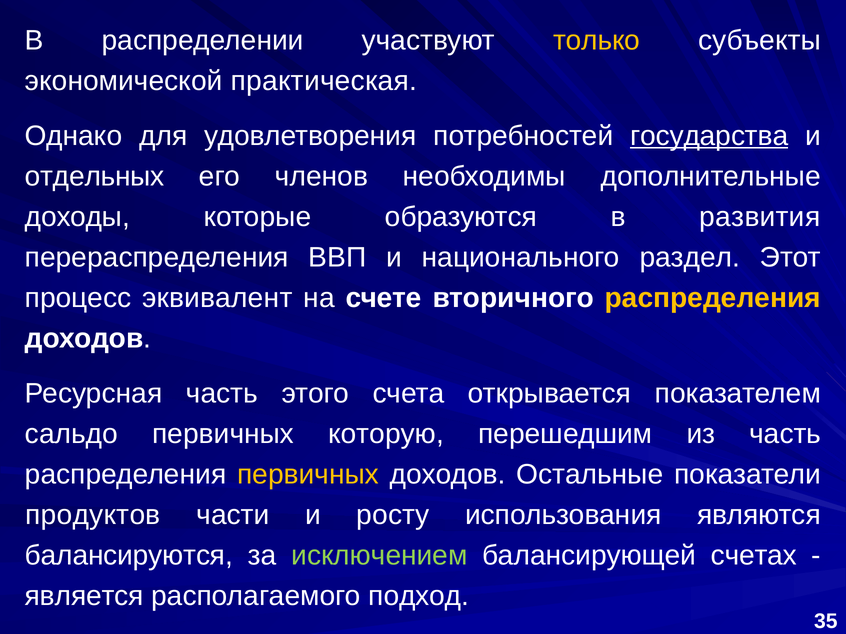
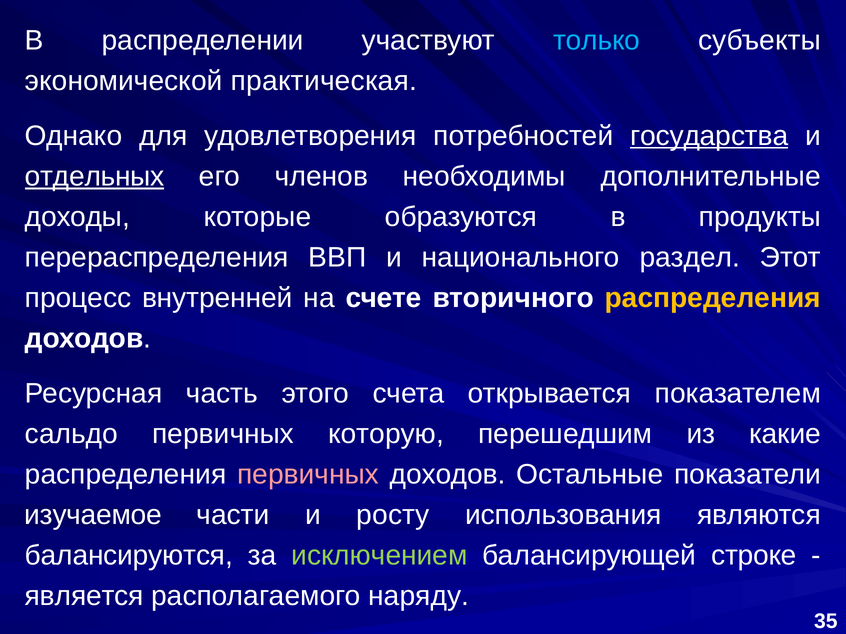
только colour: yellow -> light blue (597, 41)
отдельных underline: none -> present (95, 176)
развития: развития -> продукты (760, 217)
эквивалент: эквивалент -> внутренней (217, 298)
из часть: часть -> какие (785, 434)
первичных colour: yellow -> pink (308, 475)
продуктов: продуктов -> изучаемое (93, 515)
счетах: счетах -> строке (754, 556)
подход: подход -> наряду (419, 597)
